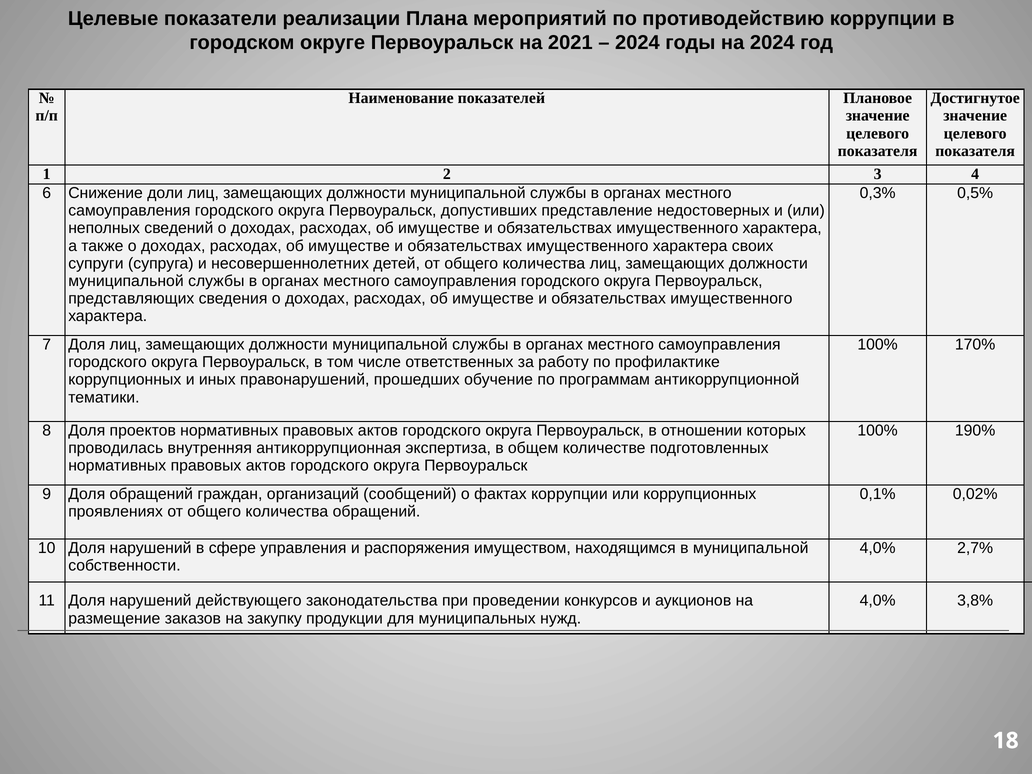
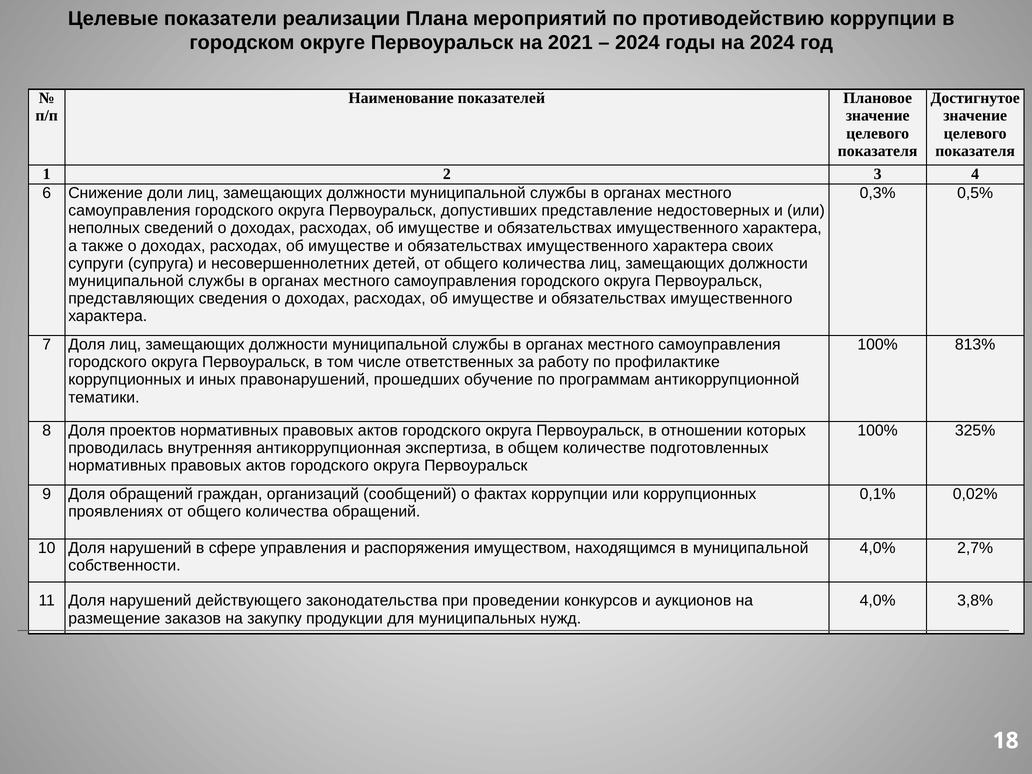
170%: 170% -> 813% (975, 345)
190%: 190% -> 325% (975, 431)
